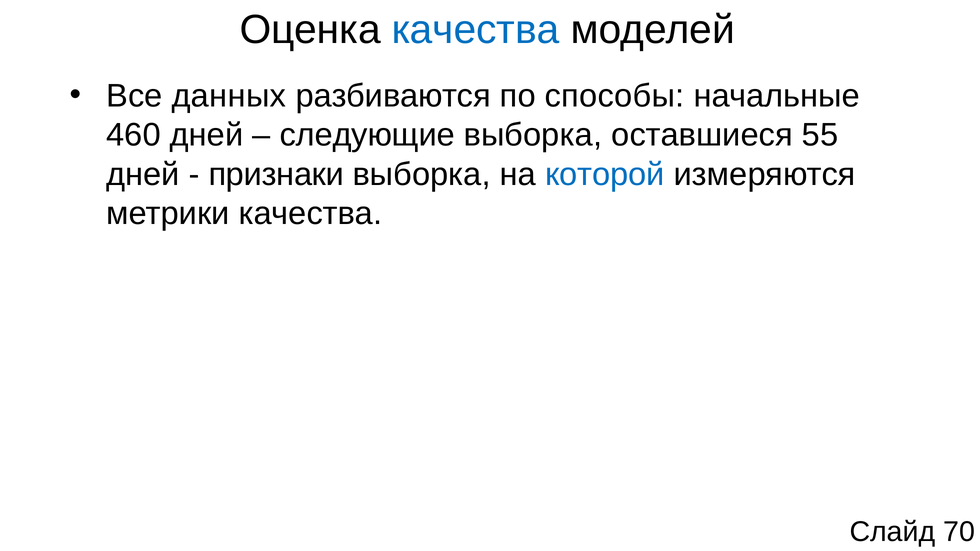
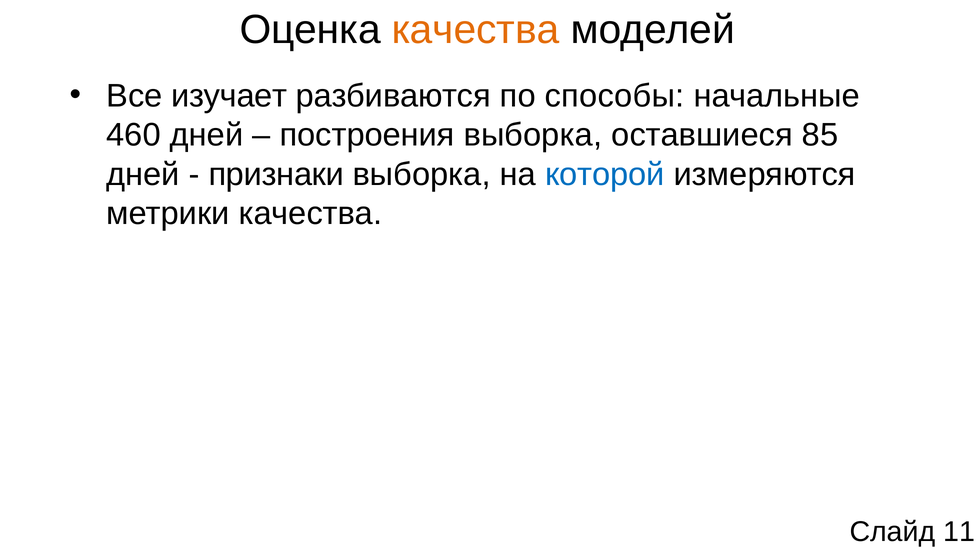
качества colour: blue -> orange (476, 30)
данных: данных -> изучает (229, 96)
следующие: следующие -> построения (367, 135)
55: 55 -> 85 (820, 135)
70: 70 -> 11 (959, 532)
